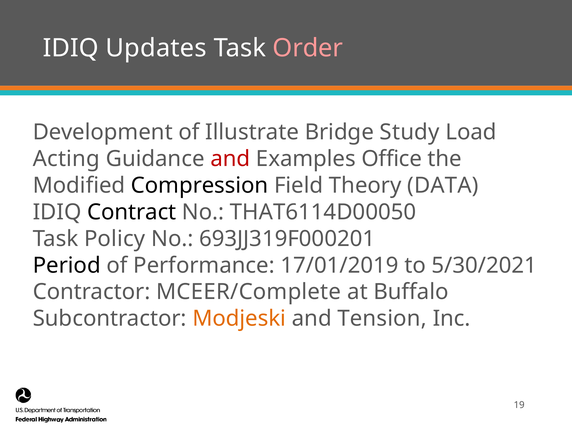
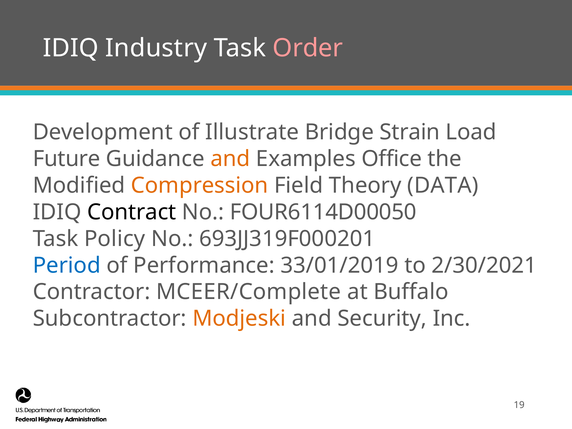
Updates: Updates -> Industry (156, 48)
Study: Study -> Strain (410, 132)
Acting: Acting -> Future (67, 159)
and colour: red -> orange (230, 159)
Compression colour: black -> orange (200, 185)
THAT6114D00050: THAT6114D00050 -> FOUR6114D00050 (323, 212)
Period colour: black -> blue (67, 265)
17/01/2019: 17/01/2019 -> 33/01/2019 (340, 265)
5/30/2021: 5/30/2021 -> 2/30/2021 (484, 265)
Tension: Tension -> Security (382, 319)
